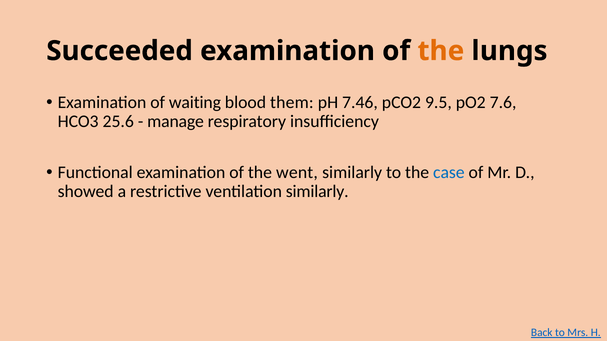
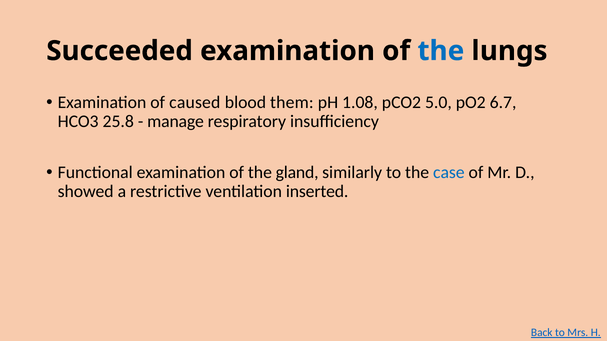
the colour: orange -> blue (441, 51)
waiting: waiting -> caused (195, 103)
7.46: 7.46 -> 1.08 (360, 103)
9.5: 9.5 -> 5.0 (438, 103)
7.6: 7.6 -> 6.7 (503, 103)
25.6: 25.6 -> 25.8 (118, 122)
went: went -> gland (297, 173)
ventilation similarly: similarly -> inserted (317, 192)
